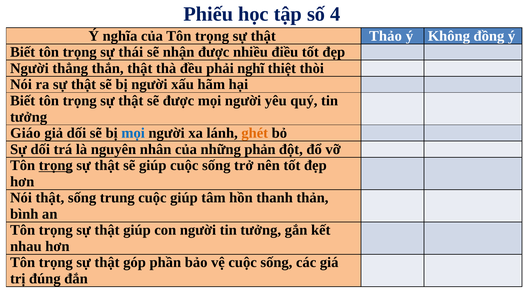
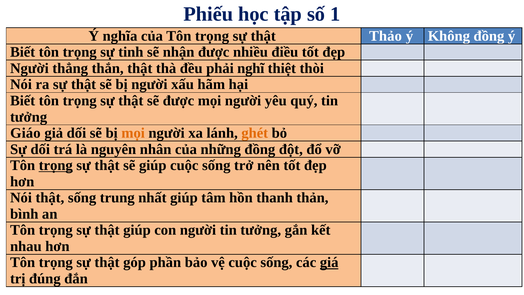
4: 4 -> 1 (335, 14)
thái: thái -> tinh (131, 52)
mọi colour: blue -> orange (133, 133)
những phản: phản -> đồng (260, 149)
trung cuộc: cuộc -> nhất (152, 198)
giá underline: none -> present (329, 262)
